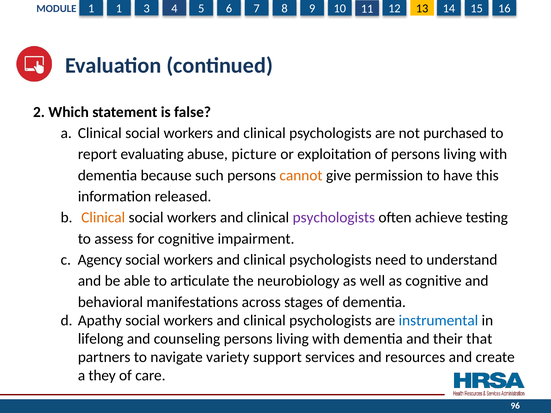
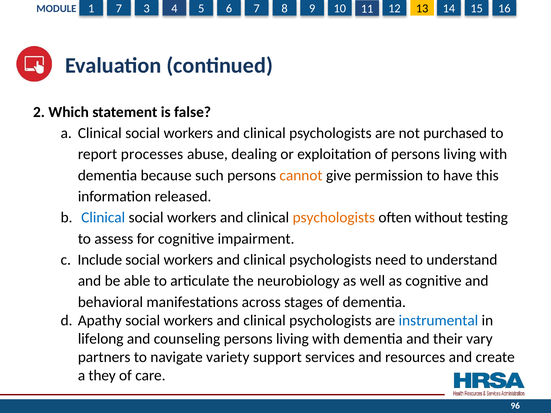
1: 1 -> 7 (119, 9)
evaluating: evaluating -> processes (152, 154)
picture: picture -> dealing (254, 154)
Clinical colour: orange -> blue (103, 218)
psychologists colour: purple -> orange (334, 218)
achieve: achieve -> without (439, 218)
Agency: Agency -> Include (100, 260)
that: that -> vary (479, 339)
